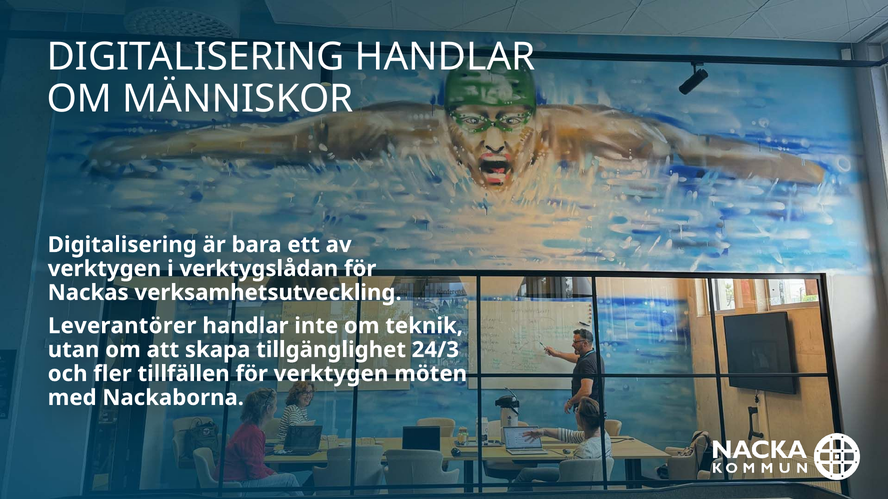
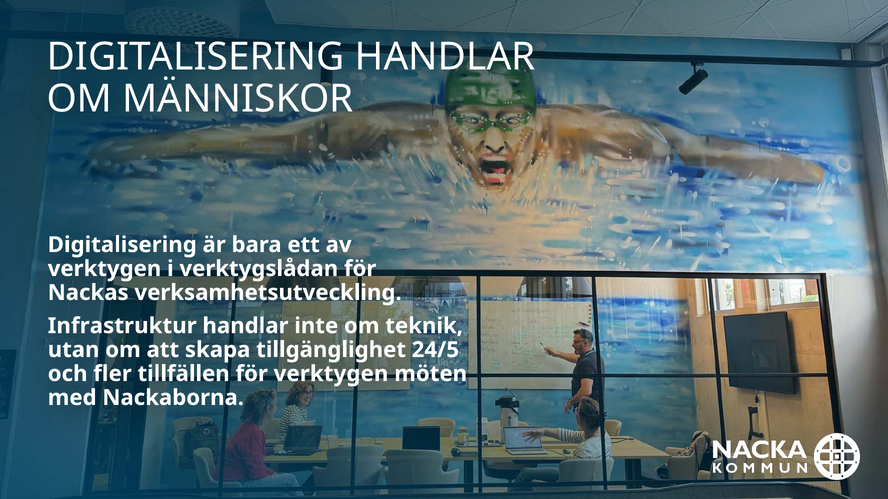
Leverantörer: Leverantörer -> Infrastruktur (122, 326)
24/3: 24/3 -> 24/5 (435, 350)
